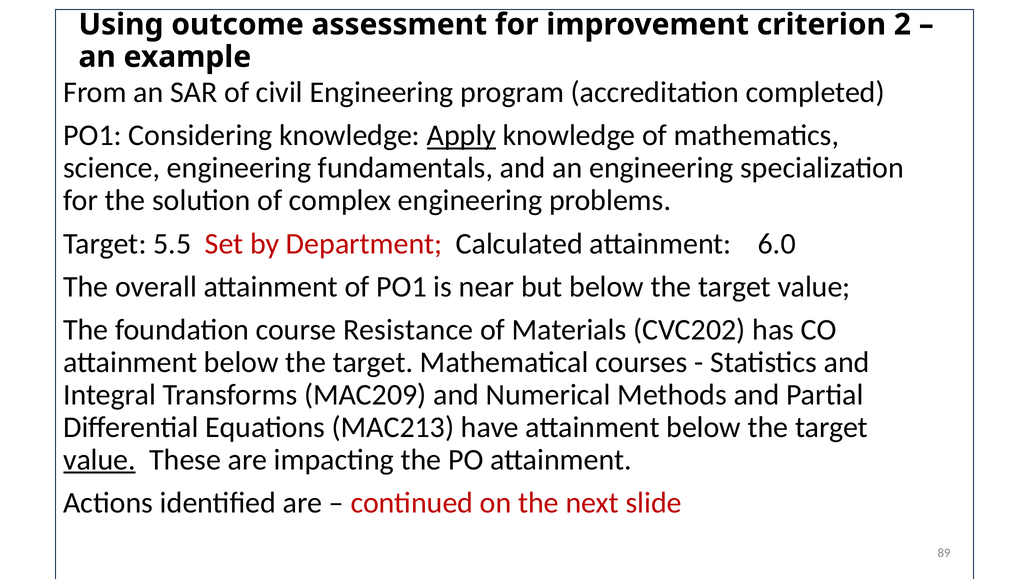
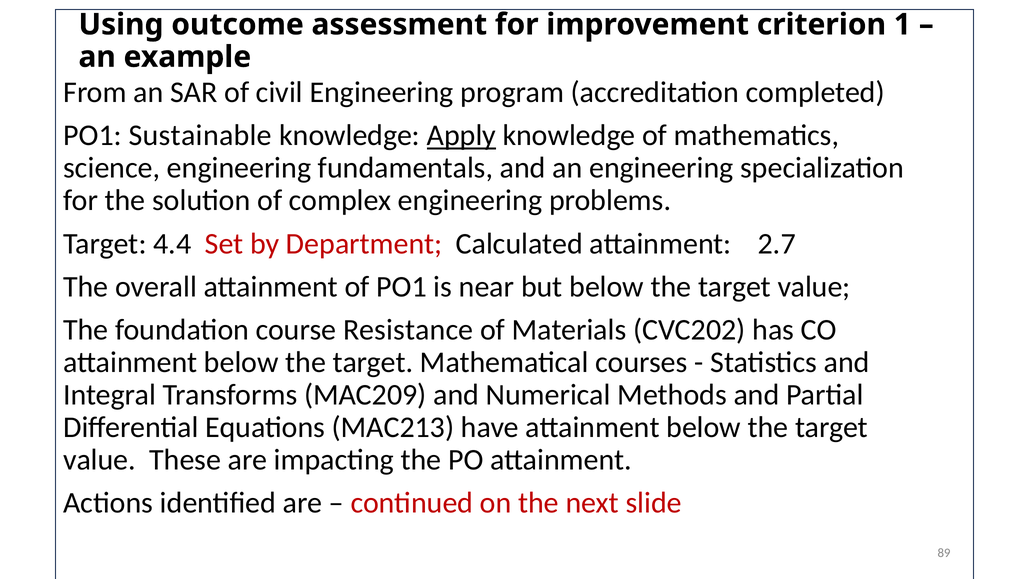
2: 2 -> 1 (902, 25)
Considering: Considering -> Sustainable (200, 136)
5.5: 5.5 -> 4.4 (172, 244)
6.0: 6.0 -> 2.7 (777, 244)
value underline: present -> none (100, 459)
